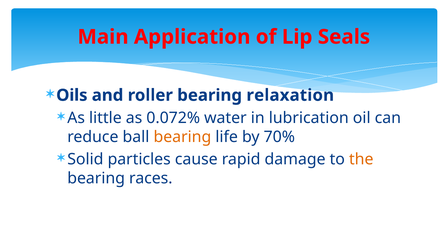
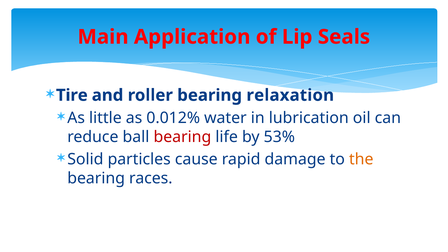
Oils: Oils -> Tire (72, 95)
0.072%: 0.072% -> 0.012% (173, 118)
bearing colour: orange -> red (182, 137)
70%: 70% -> 53% (279, 137)
